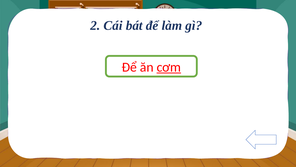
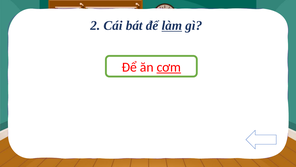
làm underline: none -> present (172, 26)
